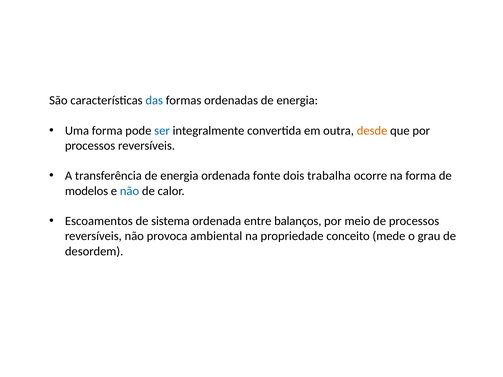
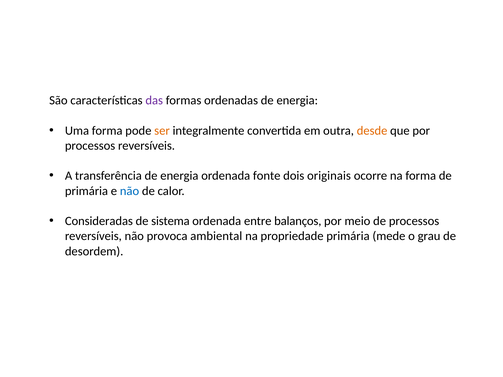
das colour: blue -> purple (154, 100)
ser colour: blue -> orange (162, 131)
trabalha: trabalha -> originais (329, 176)
modelos: modelos -> primária (86, 191)
Escoamentos: Escoamentos -> Consideradas (99, 221)
propriedade conceito: conceito -> primária (348, 236)
